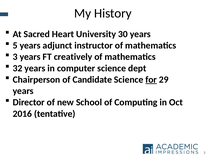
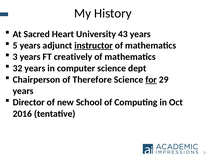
30: 30 -> 43 (123, 34)
instructor underline: none -> present (94, 45)
Candidate: Candidate -> Therefore (92, 79)
